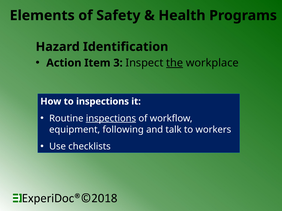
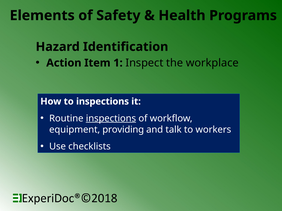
3: 3 -> 1 (118, 63)
the underline: present -> none (175, 63)
following: following -> providing (123, 130)
